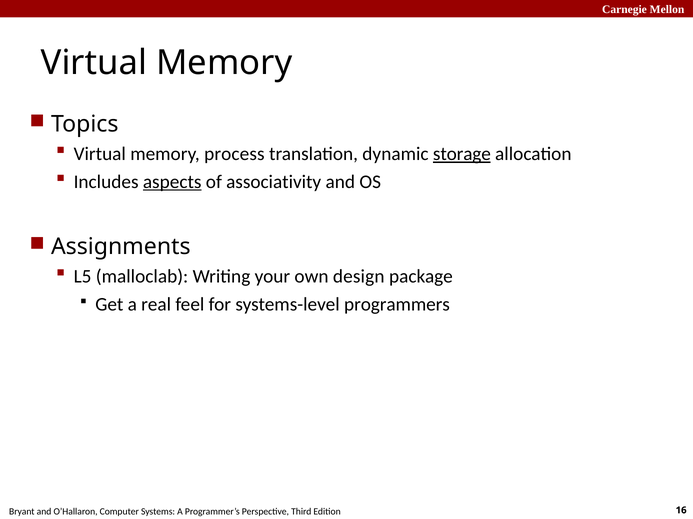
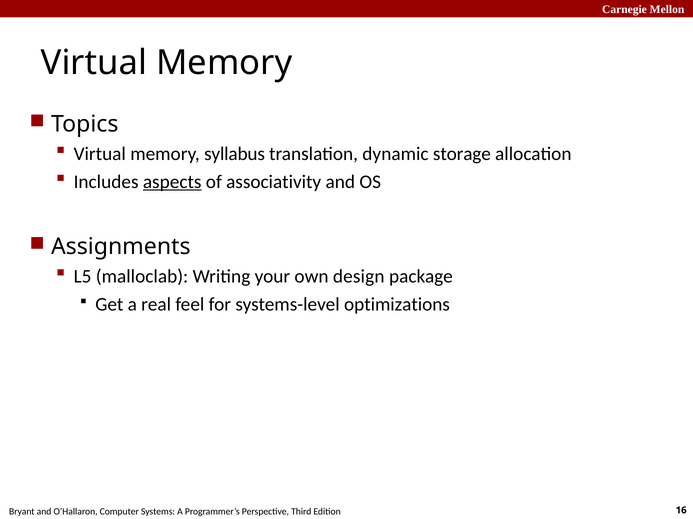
process: process -> syllabus (235, 154)
storage underline: present -> none (462, 154)
programmers: programmers -> optimizations (397, 305)
